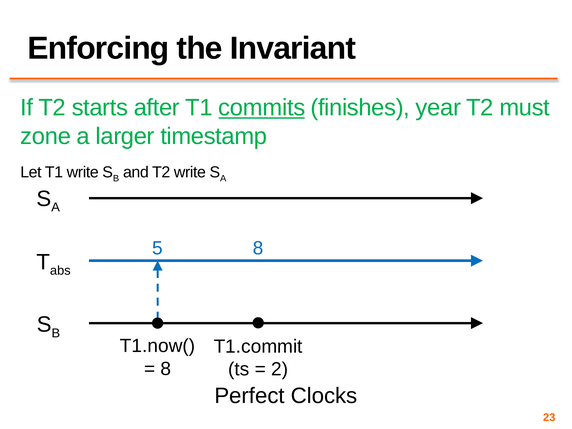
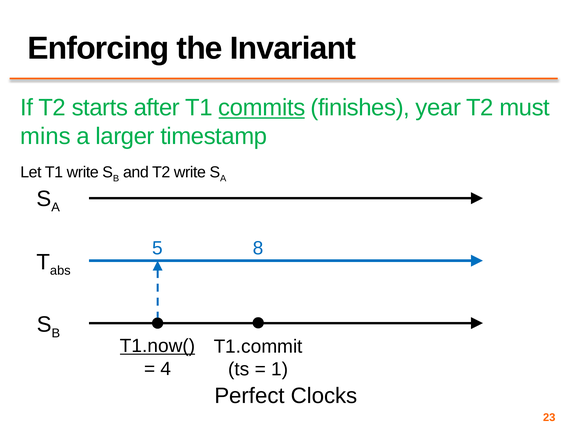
zone: zone -> mins (46, 136)
T1.now( underline: none -> present (158, 346)
8: 8 -> 4 (166, 369)
2: 2 -> 1 (280, 369)
